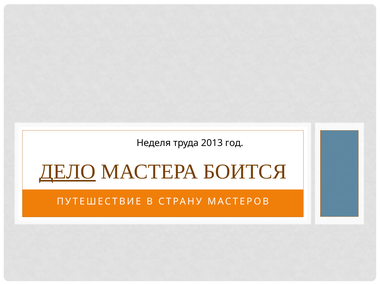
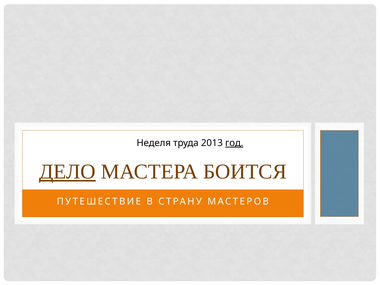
год underline: none -> present (234, 143)
